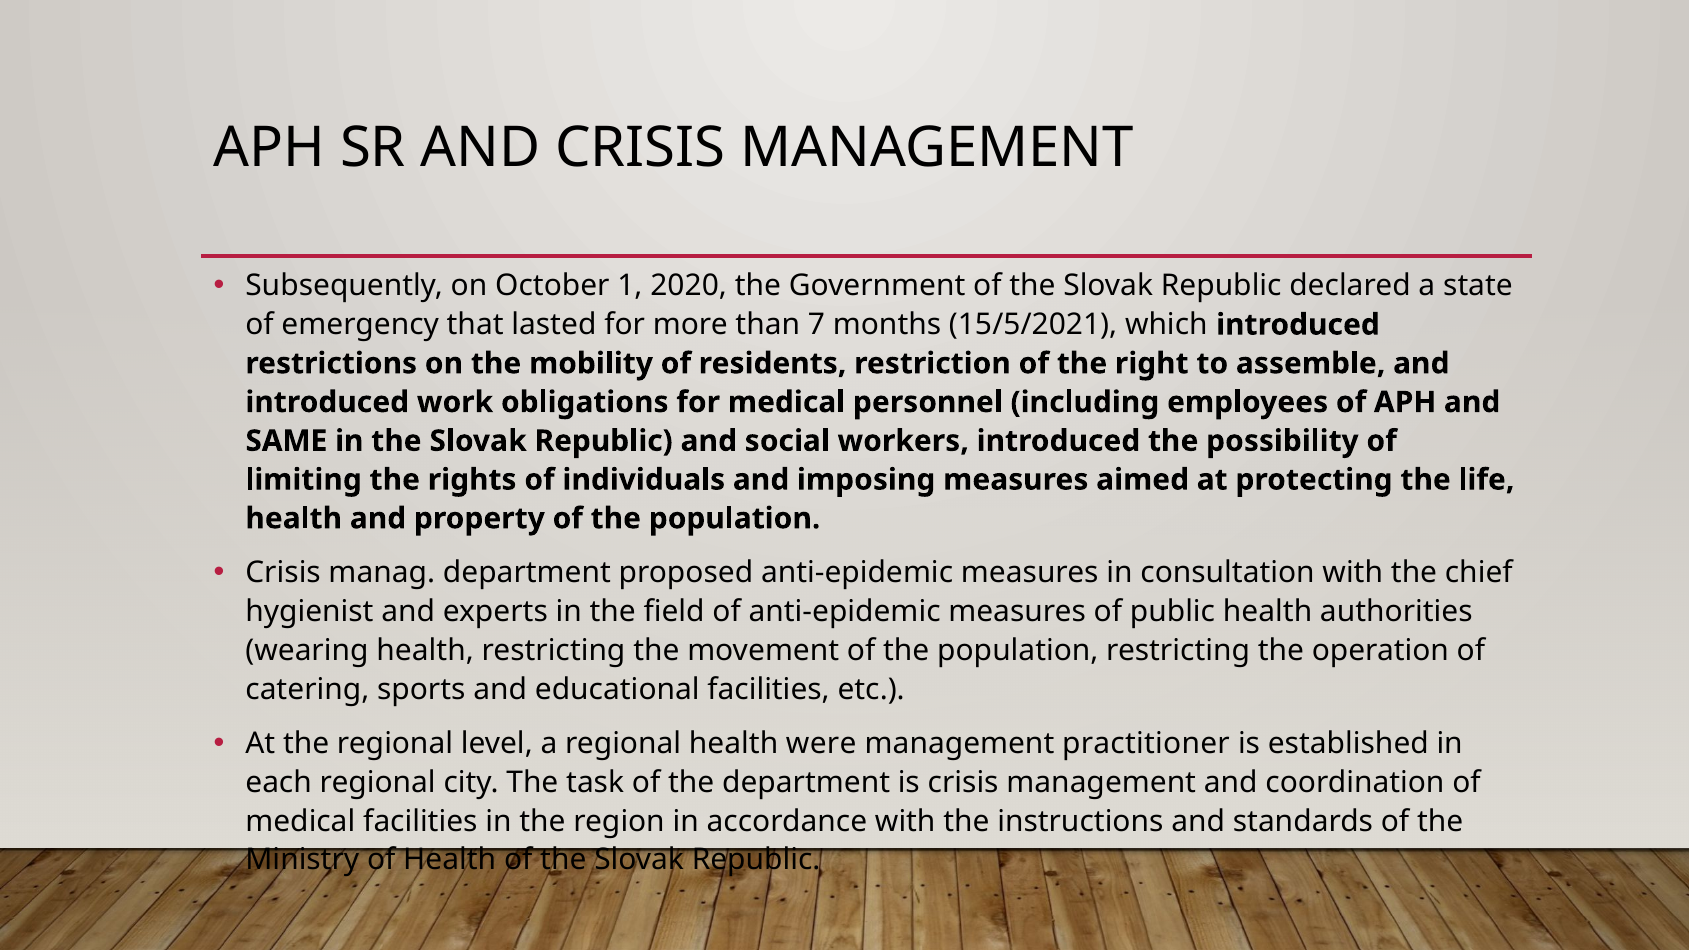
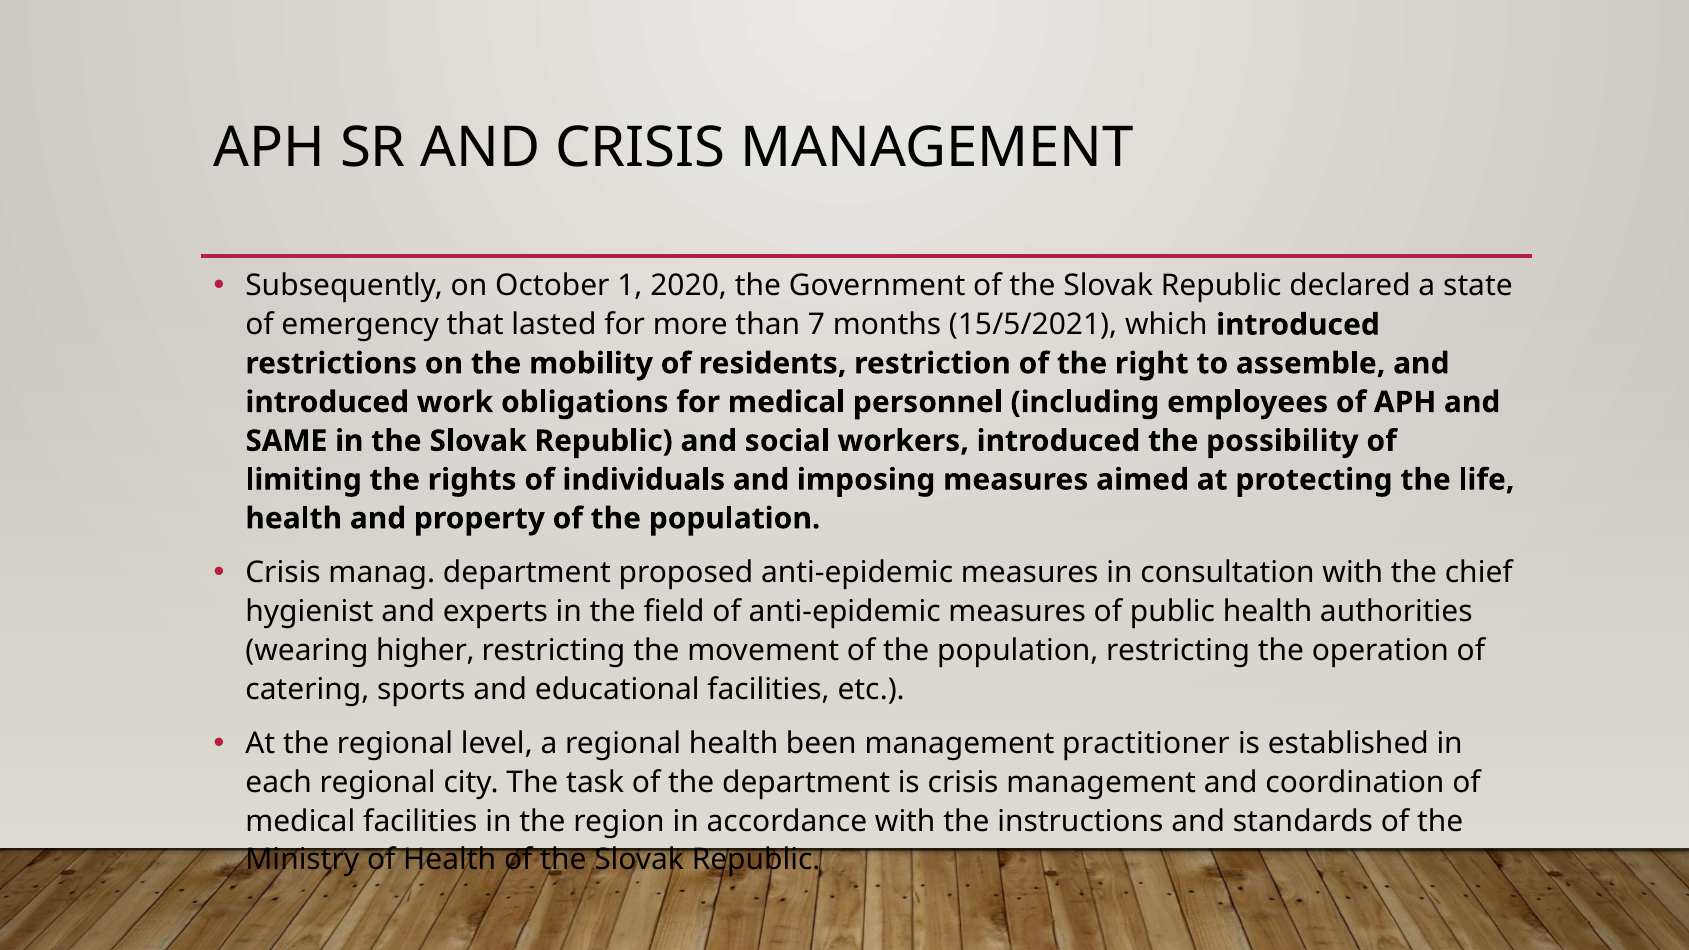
wearing health: health -> higher (425, 651)
were: were -> been (821, 744)
